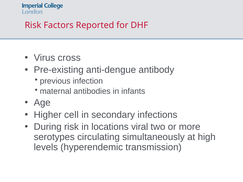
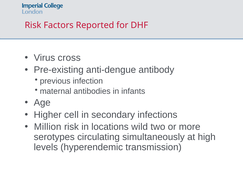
During: During -> Million (48, 127)
viral: viral -> wild (140, 127)
